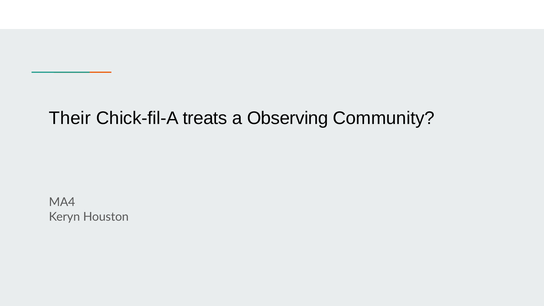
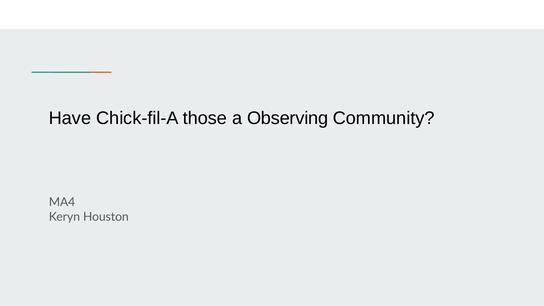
Their: Their -> Have (70, 118)
treats: treats -> those (205, 118)
